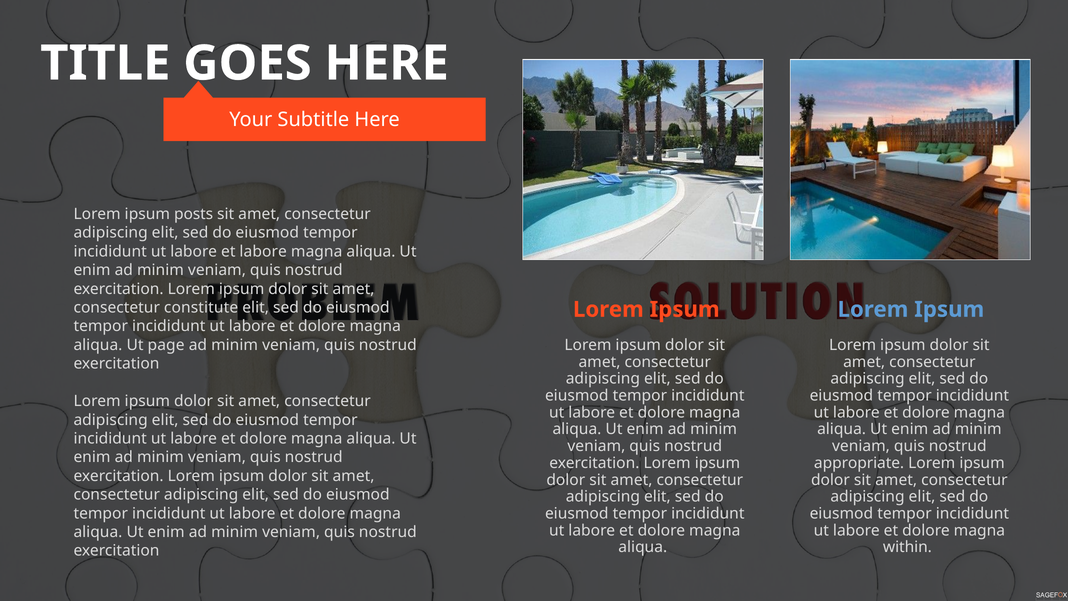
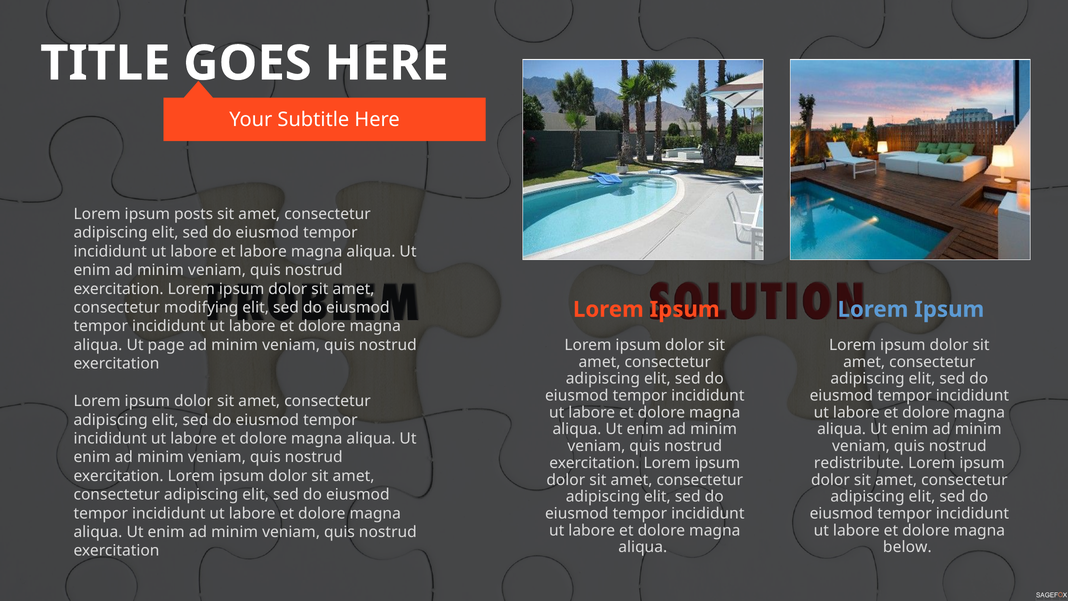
constitute: constitute -> modifying (201, 307)
appropriate: appropriate -> redistribute (859, 463)
within: within -> below (907, 547)
